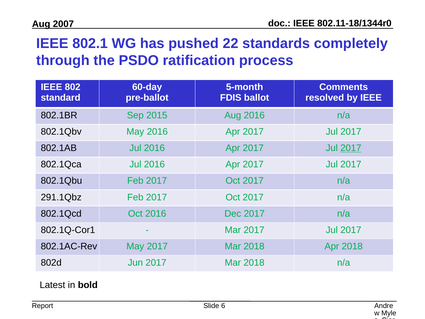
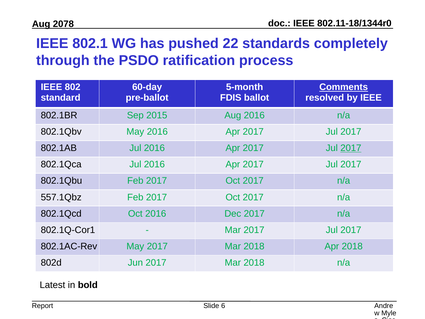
2007: 2007 -> 2078 (63, 24)
Comments underline: none -> present (344, 87)
291.1Qbz: 291.1Qbz -> 557.1Qbz (61, 197)
